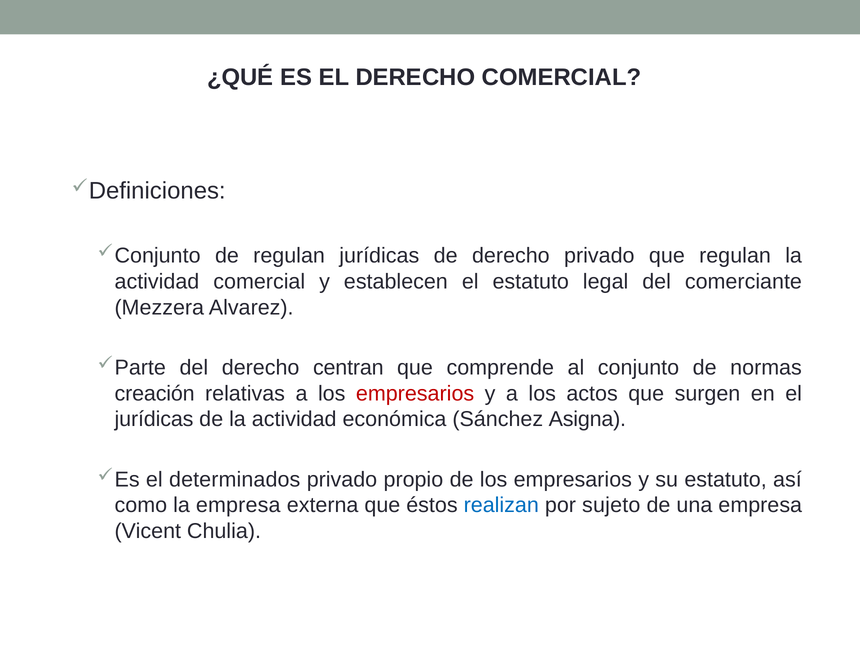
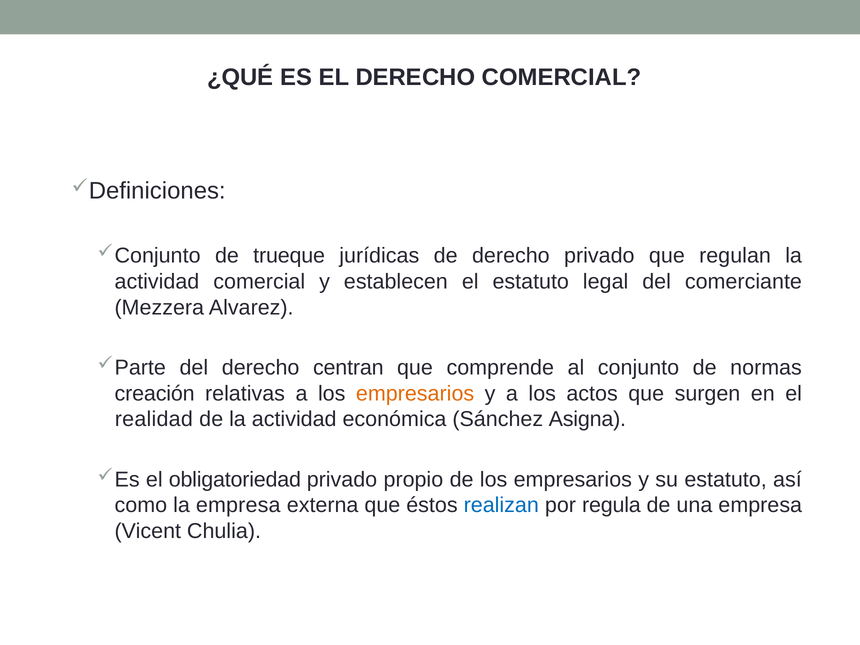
de regulan: regulan -> trueque (289, 256)
empresarios colour: red -> orange (415, 393)
jurídicas: jurídicas -> realidad (154, 419)
determinados: determinados -> obligatoriedad (235, 479)
sujeto: sujeto -> regula (611, 505)
